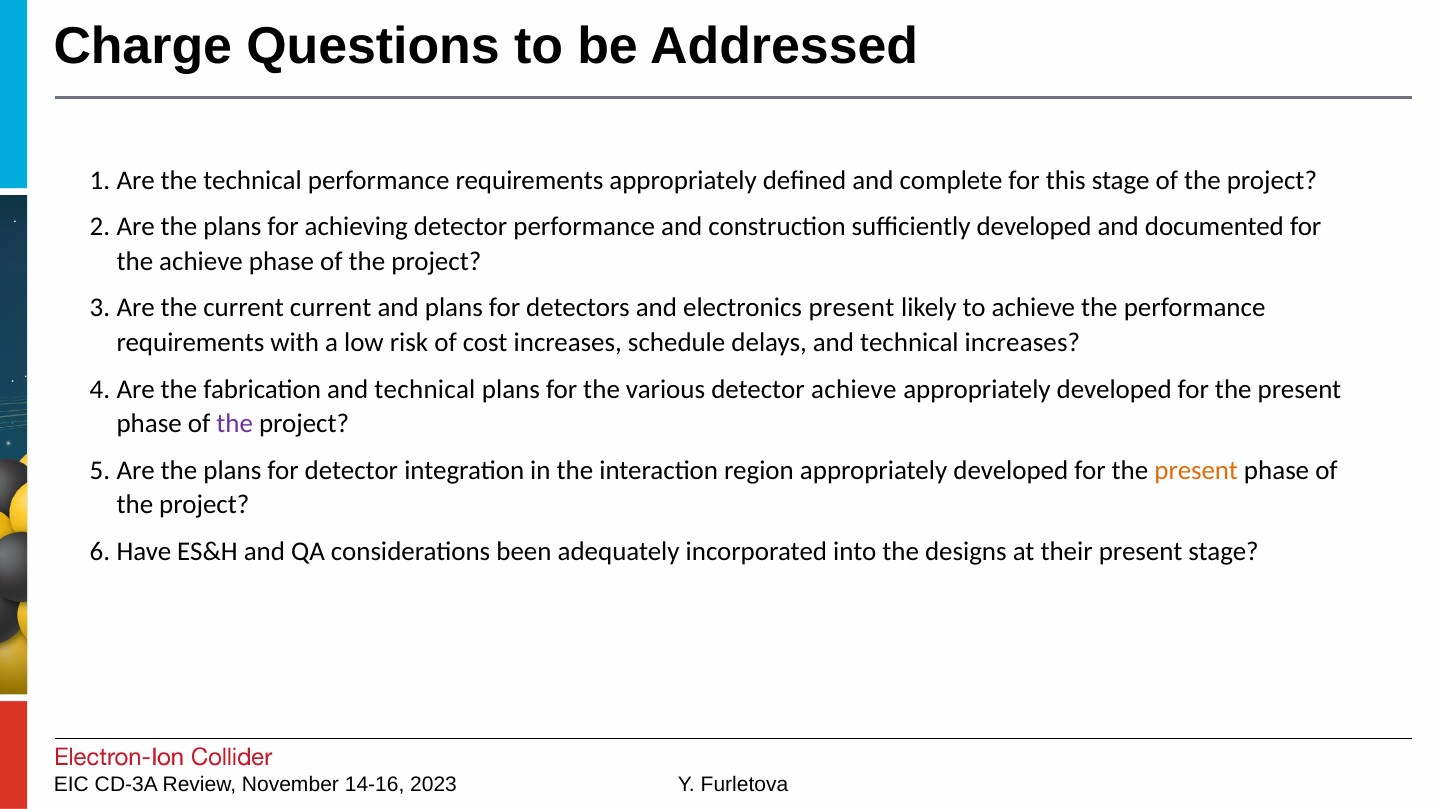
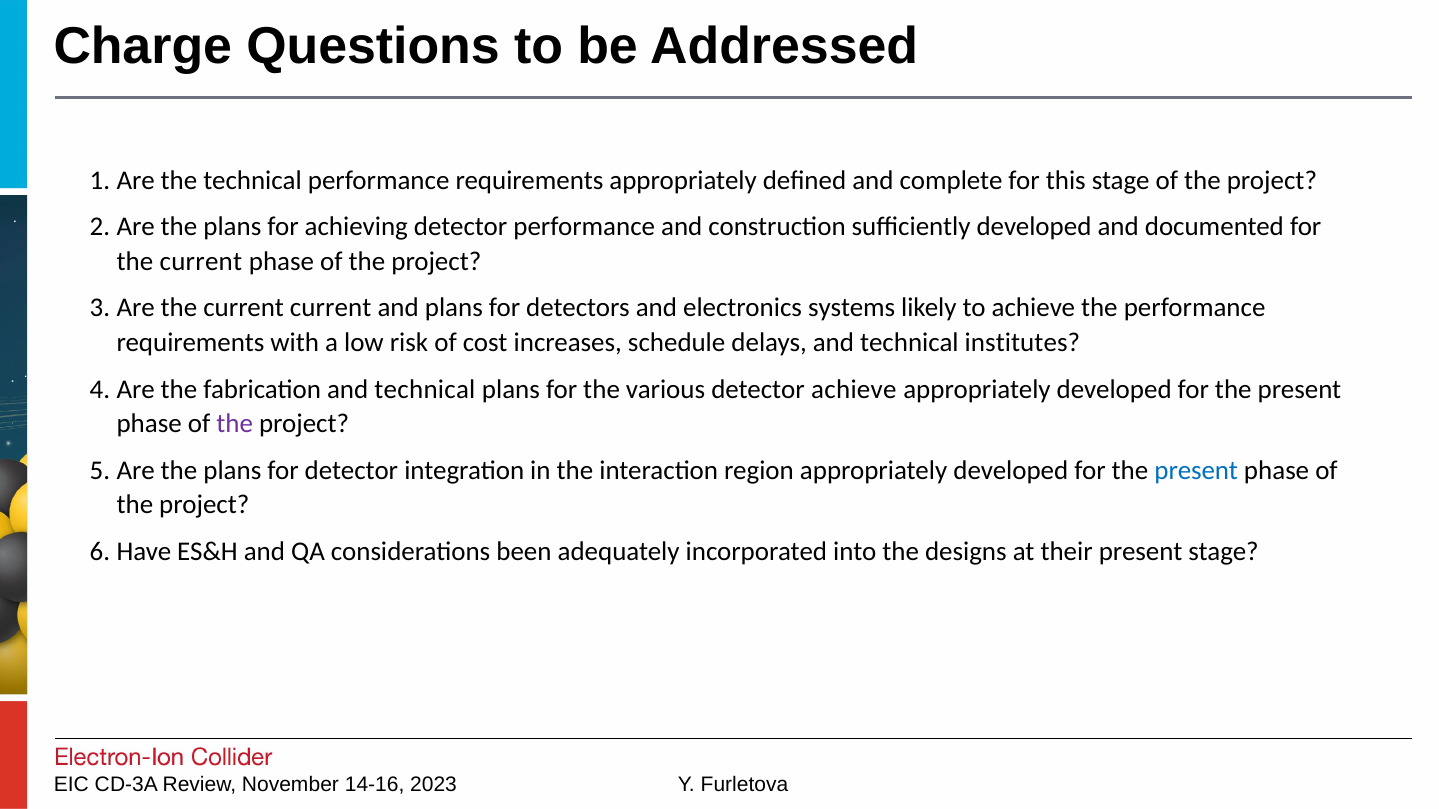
achieve: achieve -> current (201, 262)
electronics present: present -> systems (852, 308)
technical increases: increases -> institutes (1022, 343)
present colour: orange -> blue (1196, 471)
